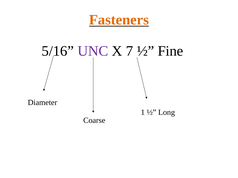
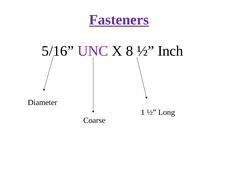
Fasteners colour: orange -> purple (119, 20)
7: 7 -> 8 (130, 51)
Fine: Fine -> Inch (170, 51)
